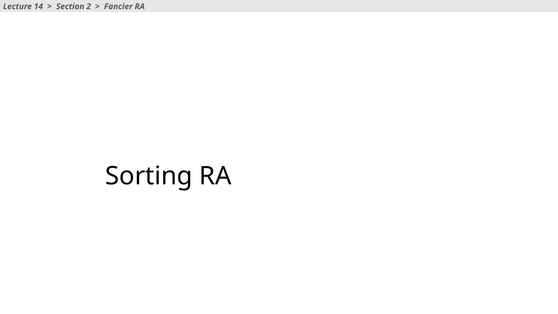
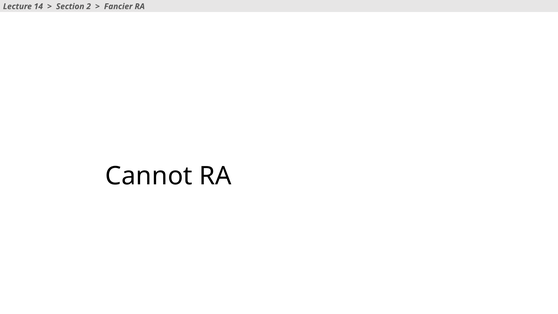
Sorting: Sorting -> Cannot (149, 176)
